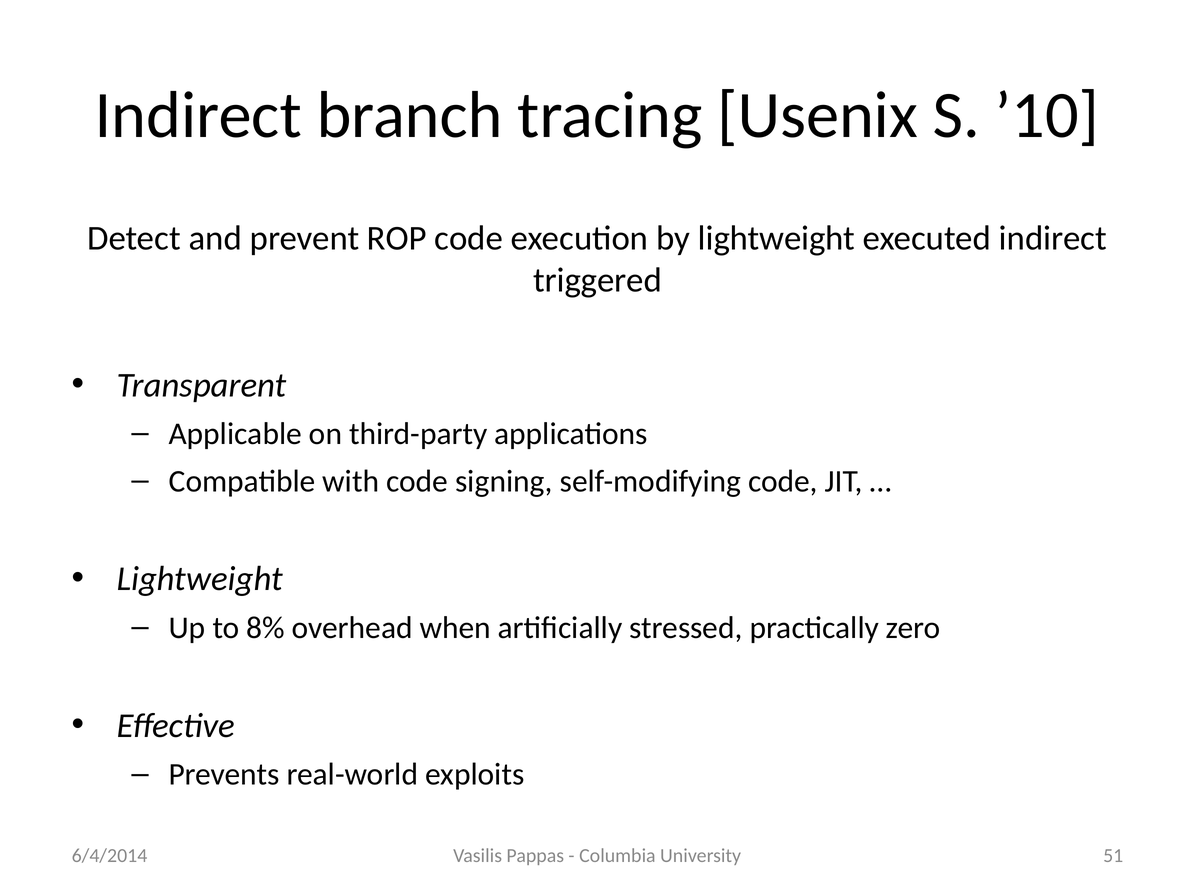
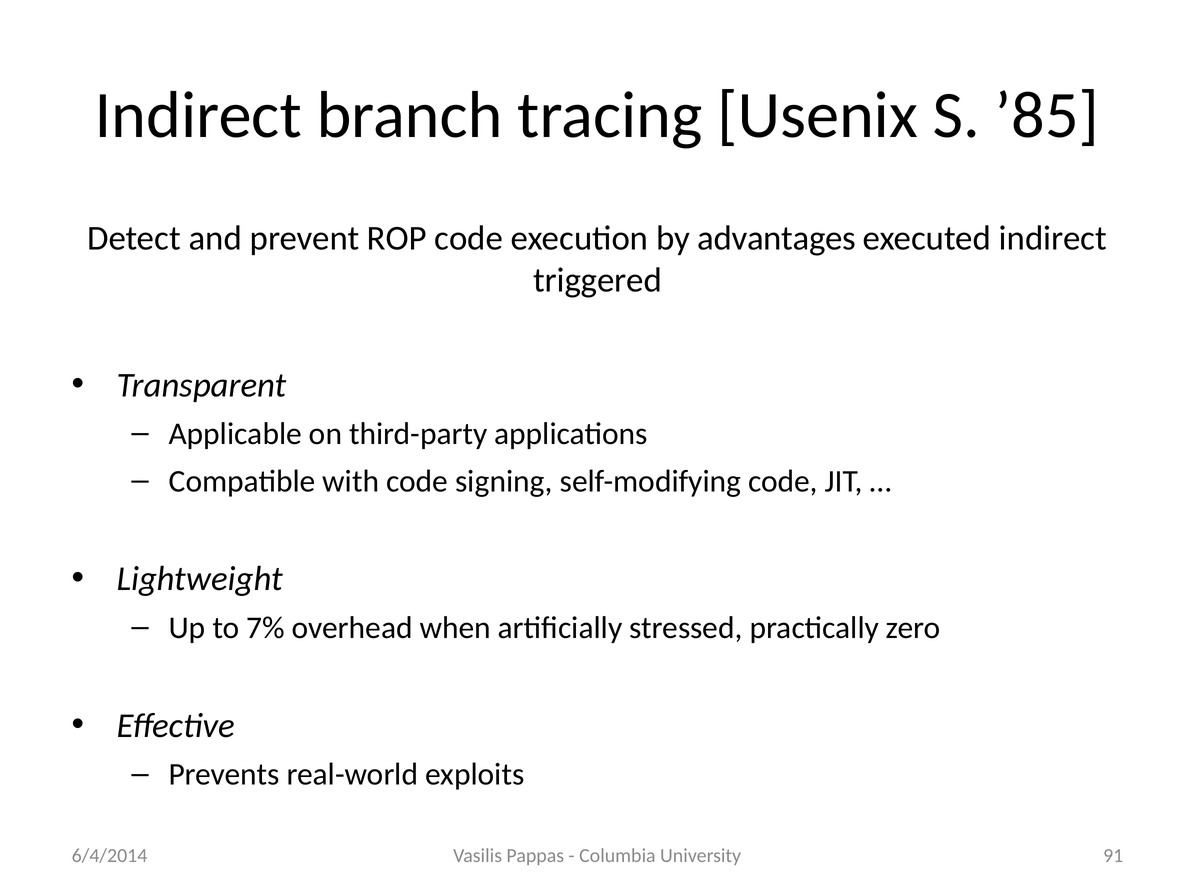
’10: ’10 -> ’85 (1047, 115)
by lightweight: lightweight -> advantages (777, 238)
8%: 8% -> 7% (266, 628)
51: 51 -> 91 (1113, 856)
